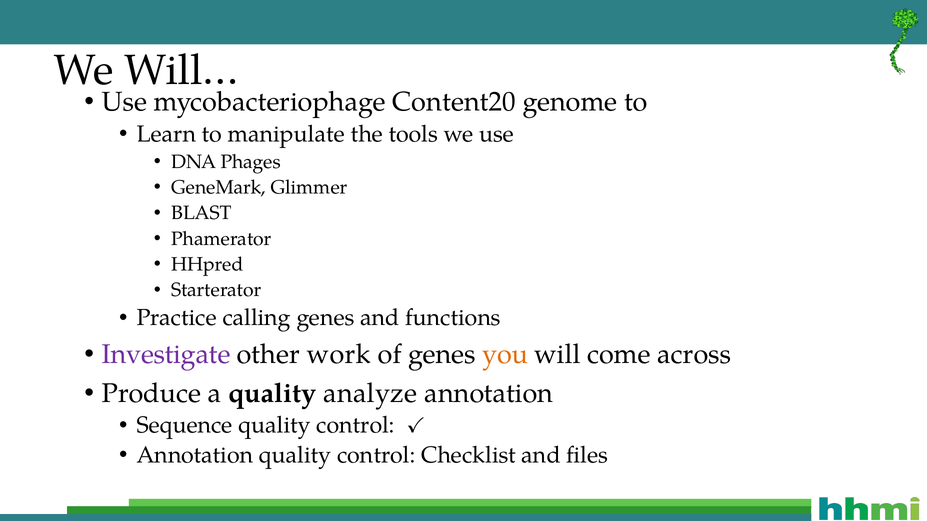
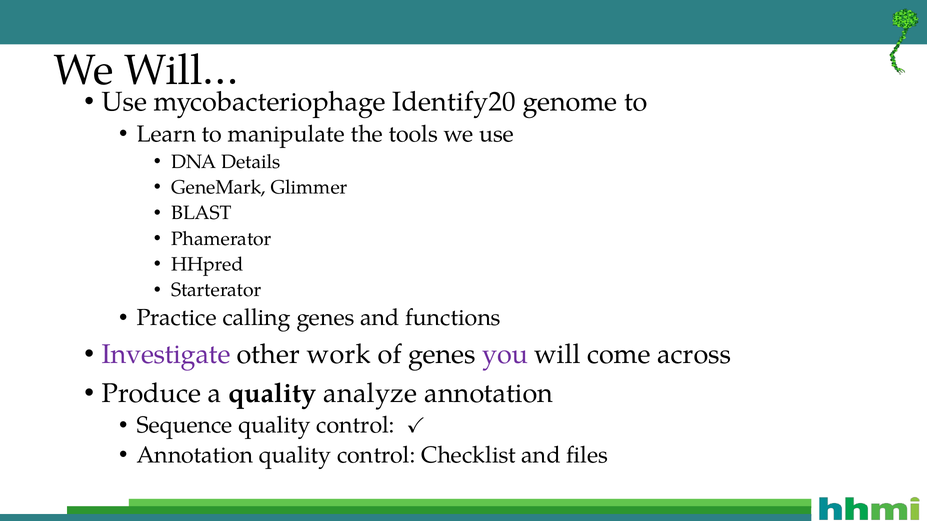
Content20: Content20 -> Identify20 (454, 102)
Phages: Phages -> Details (251, 162)
you colour: orange -> purple (505, 355)
